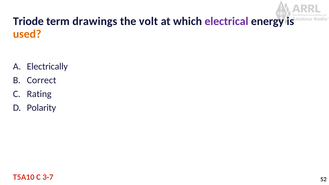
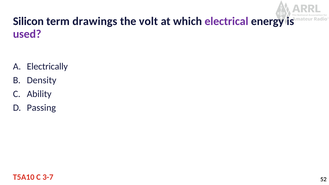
Triode: Triode -> Silicon (28, 21)
used colour: orange -> purple (27, 34)
Correct: Correct -> Density (42, 80)
Rating: Rating -> Ability (39, 94)
Polarity: Polarity -> Passing (41, 108)
